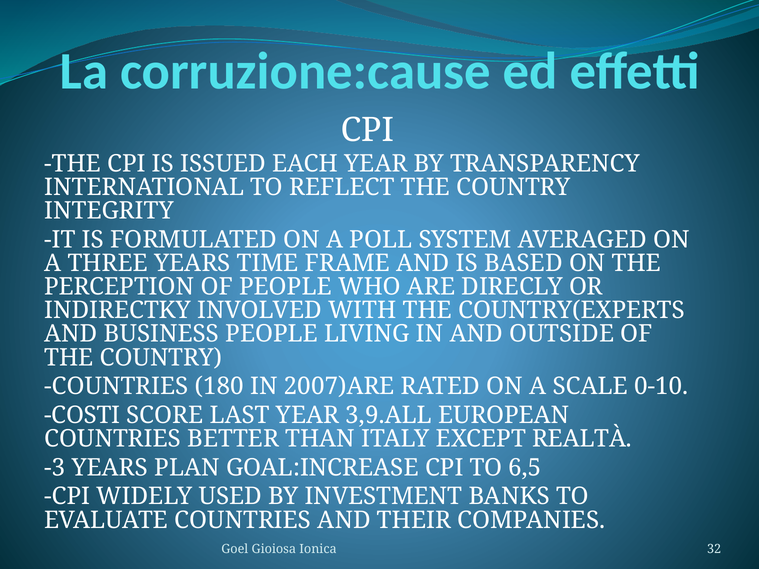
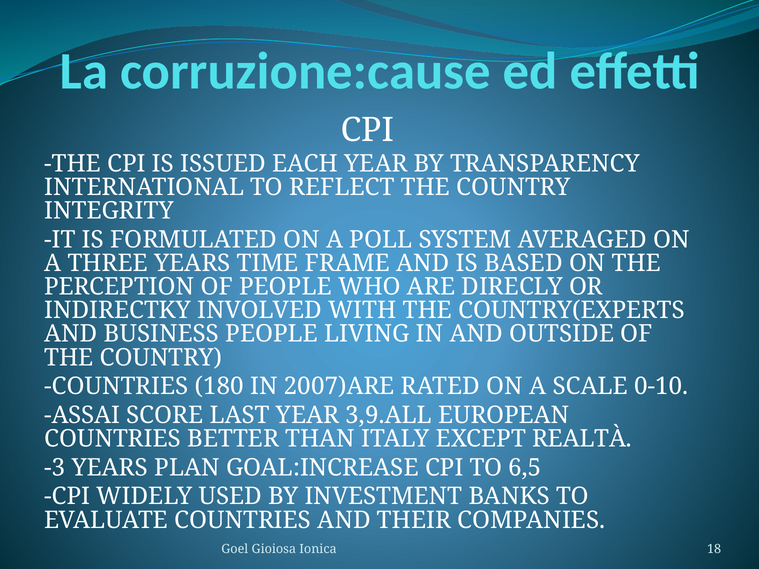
COSTI: COSTI -> ASSAI (82, 415)
32: 32 -> 18 (714, 549)
